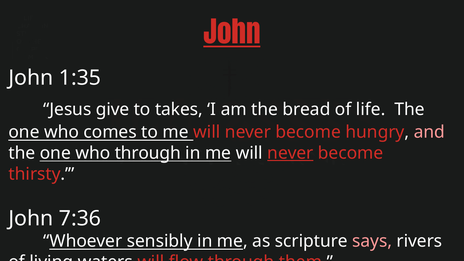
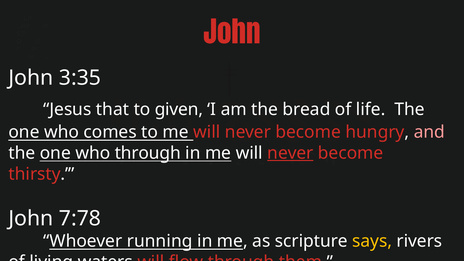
John underline: present -> none (232, 34)
1:35: 1:35 -> 3:35 (80, 78)
give: give -> that (113, 110)
takes: takes -> given (179, 110)
7:36: 7:36 -> 7:78 (80, 218)
sensibly: sensibly -> running (160, 241)
says colour: pink -> yellow (372, 241)
